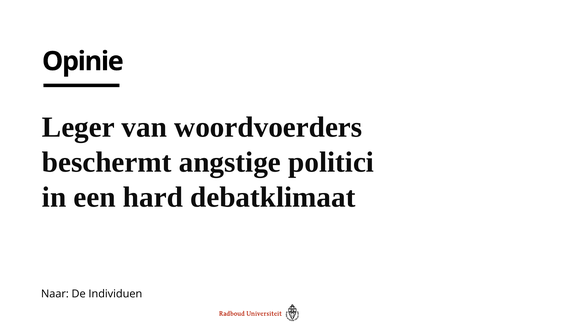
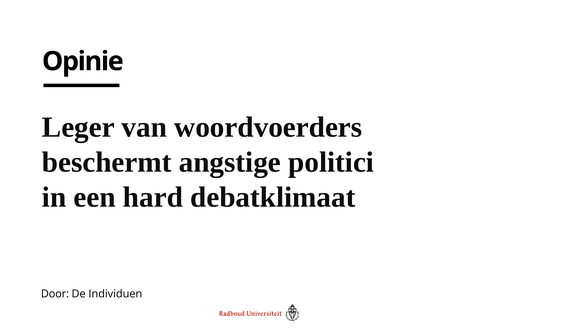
Naar: Naar -> Door (55, 294)
